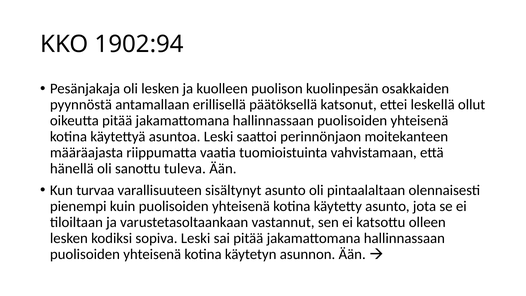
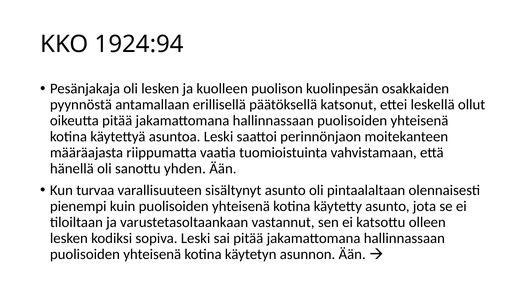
1902:94: 1902:94 -> 1924:94 (139, 44)
tuleva: tuleva -> yhden (185, 169)
